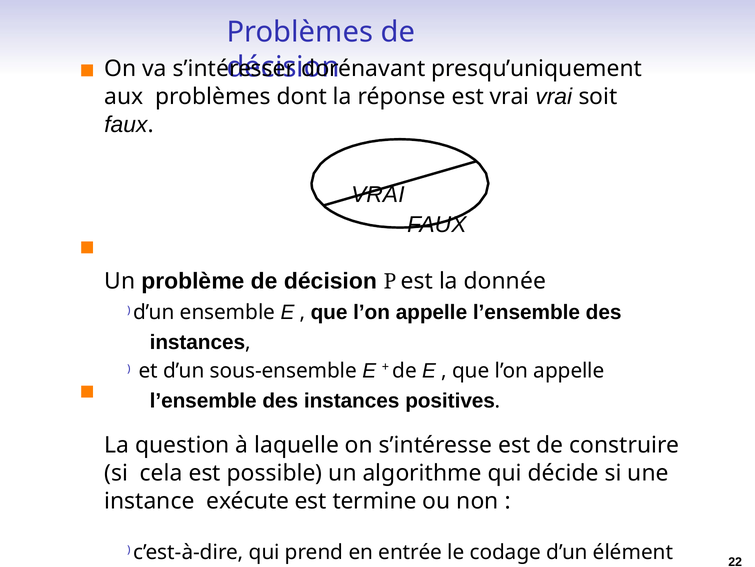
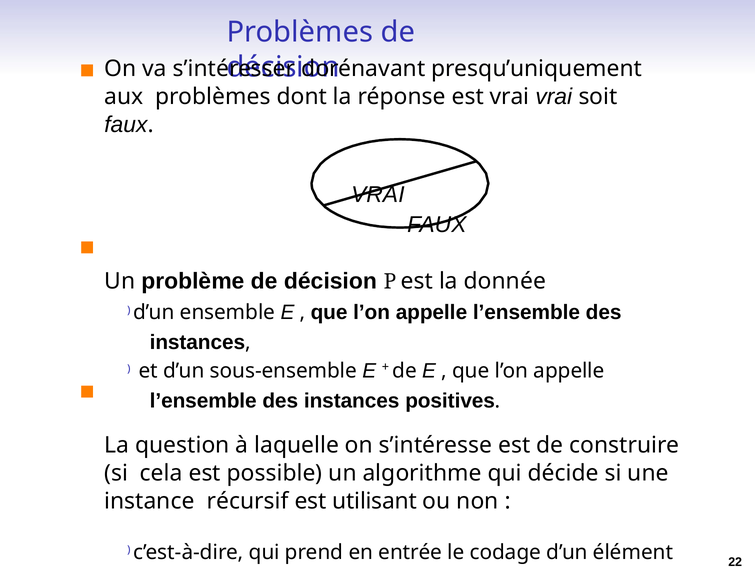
exécute: exécute -> récursif (248, 501)
termine: termine -> utilisant (375, 501)
